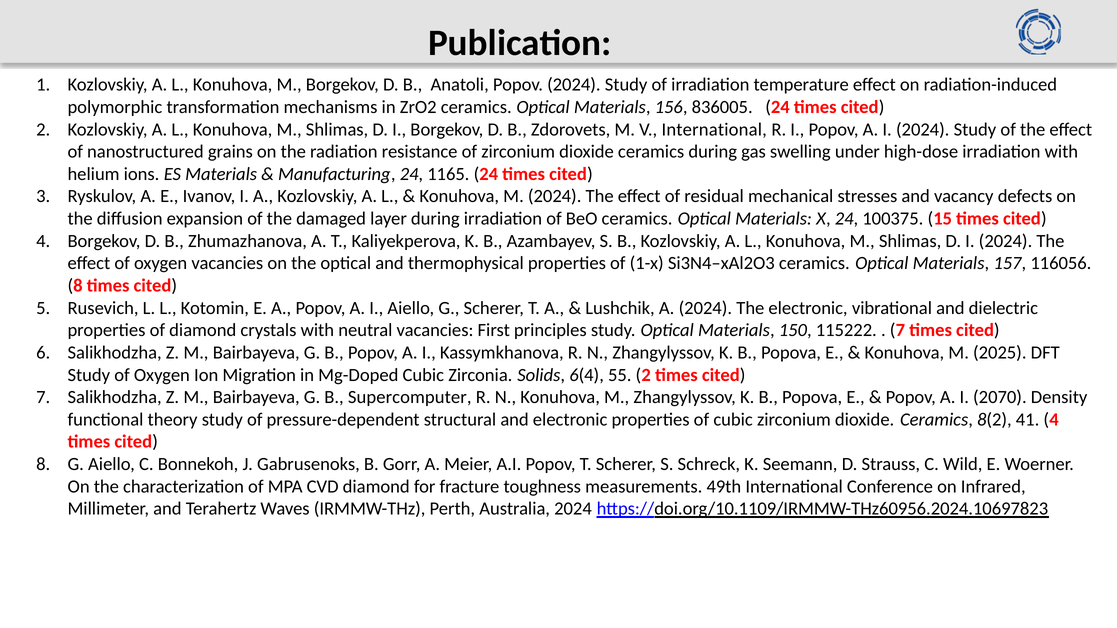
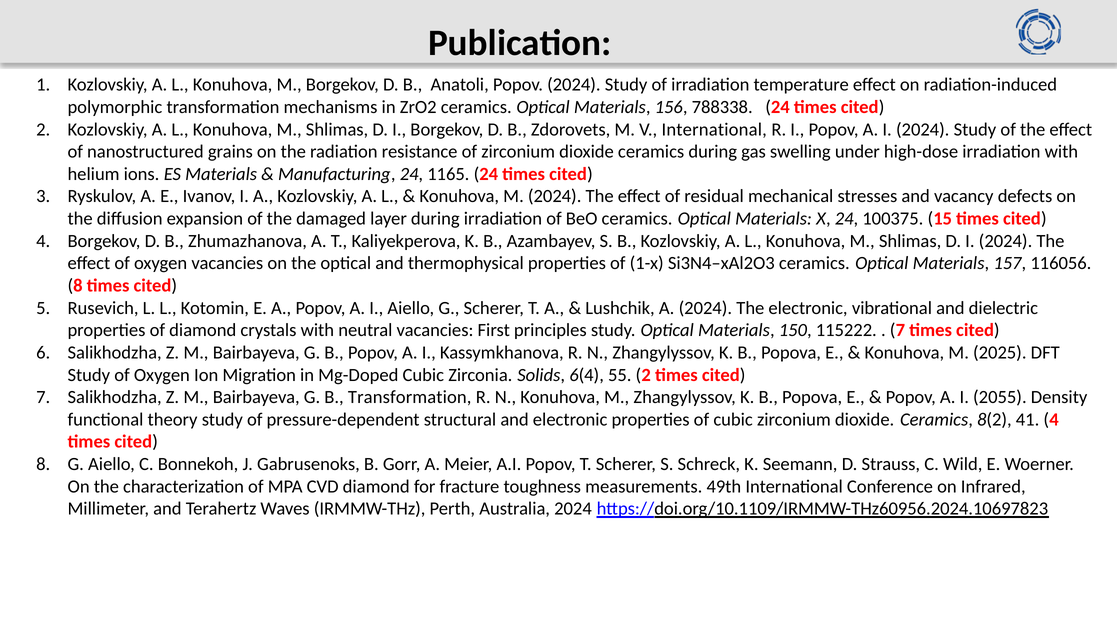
836005: 836005 -> 788338 (722, 107)
B Supercomputer: Supercomputer -> Transformation (410, 397)
2070: 2070 -> 2055 (1000, 397)
